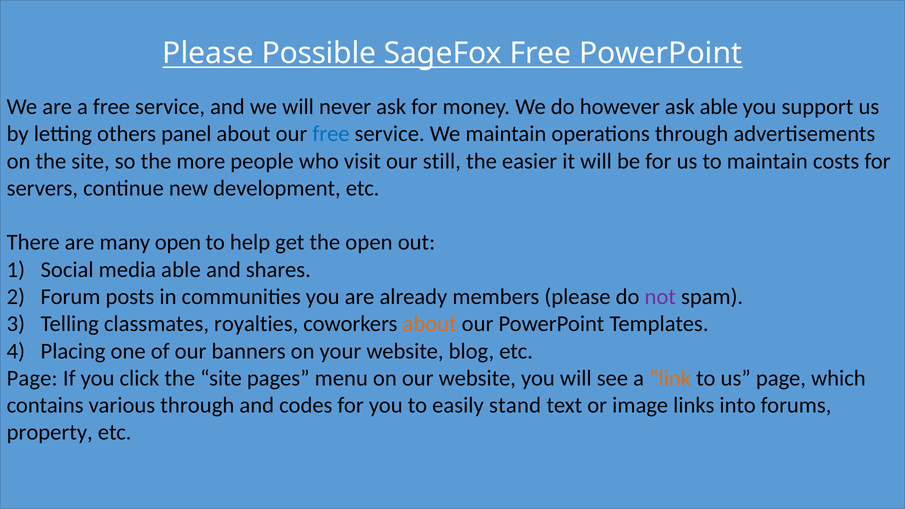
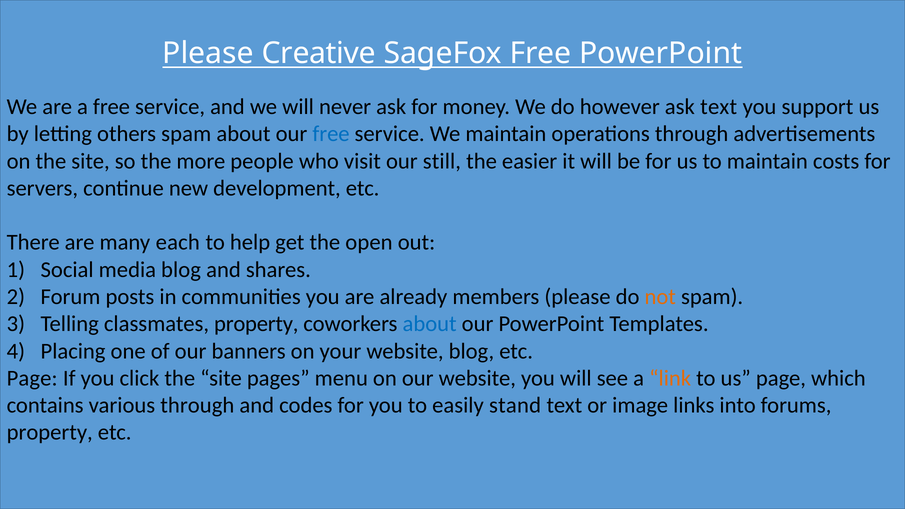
Possible: Possible -> Creative (319, 53)
ask able: able -> text (719, 107)
others panel: panel -> spam (186, 134)
many open: open -> each (178, 243)
media able: able -> blog (181, 270)
not colour: purple -> orange (660, 297)
classmates royalties: royalties -> property (256, 324)
about colour: orange -> blue (430, 324)
